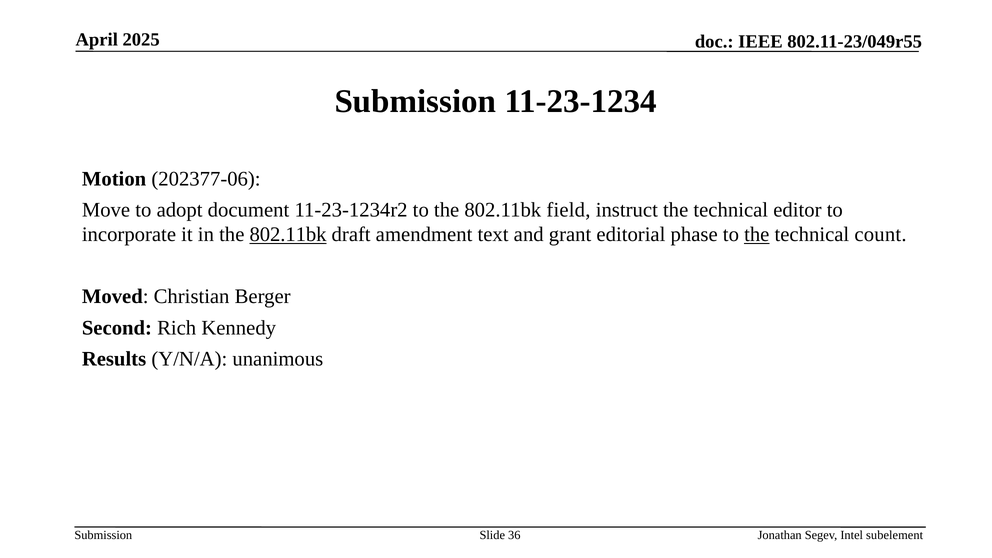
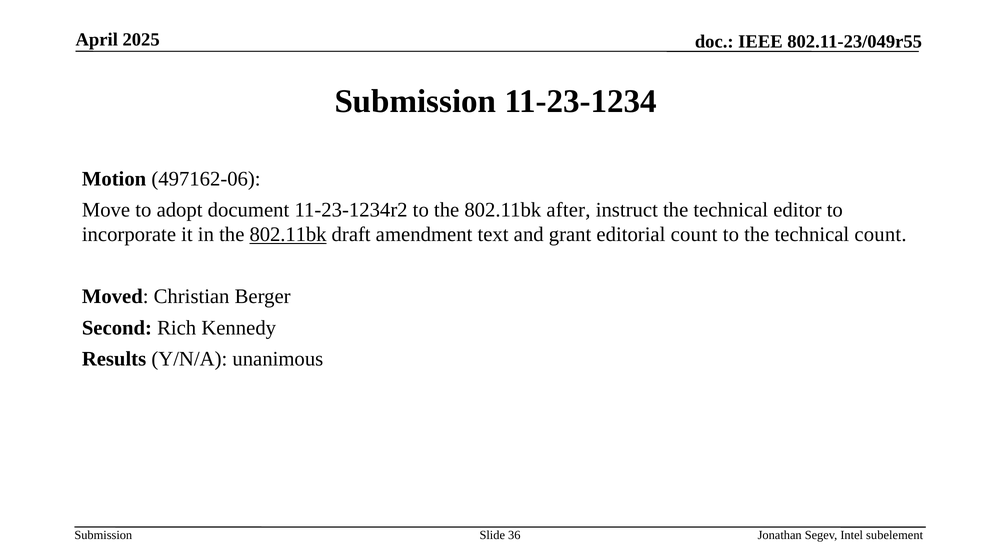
202377-06: 202377-06 -> 497162-06 (206, 179)
field: field -> after (568, 210)
editorial phase: phase -> count (694, 235)
the underline: present -> none (757, 235)
